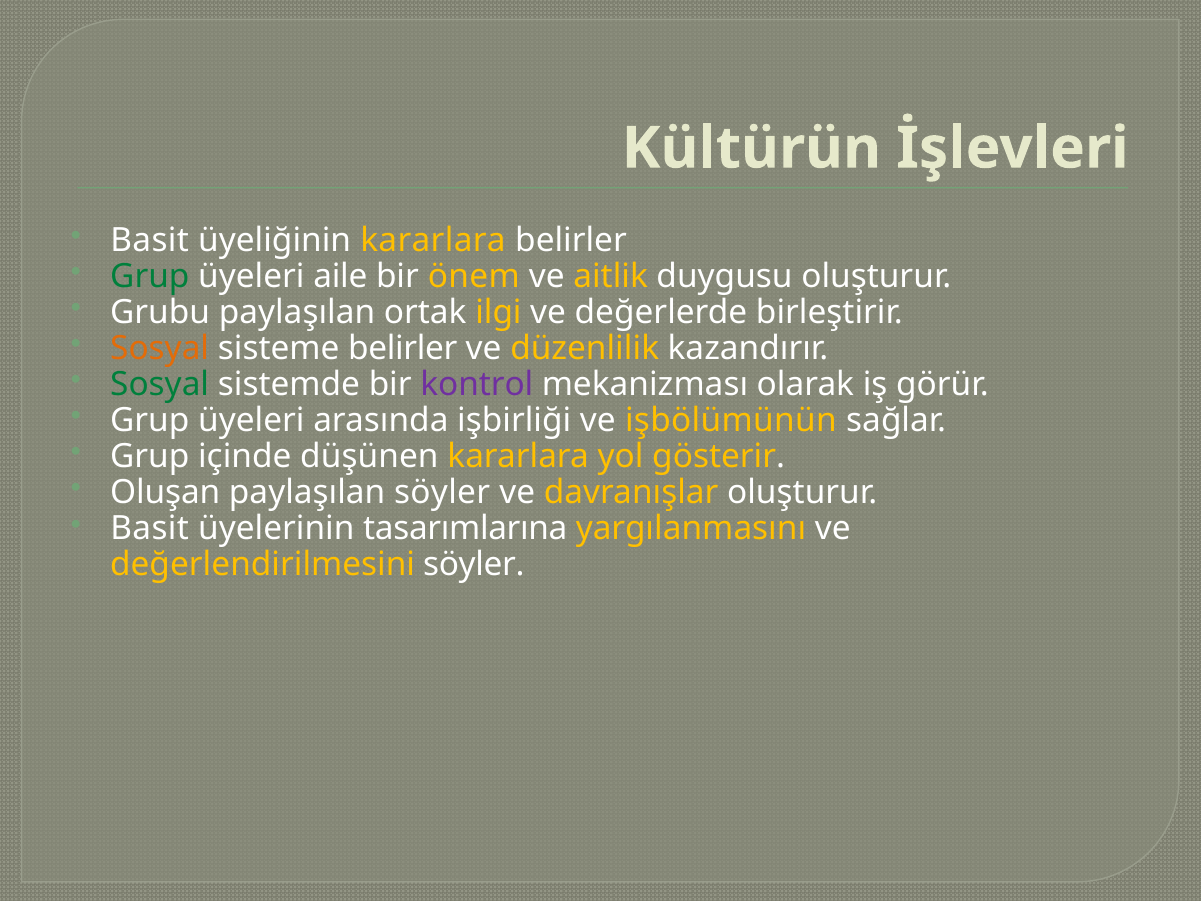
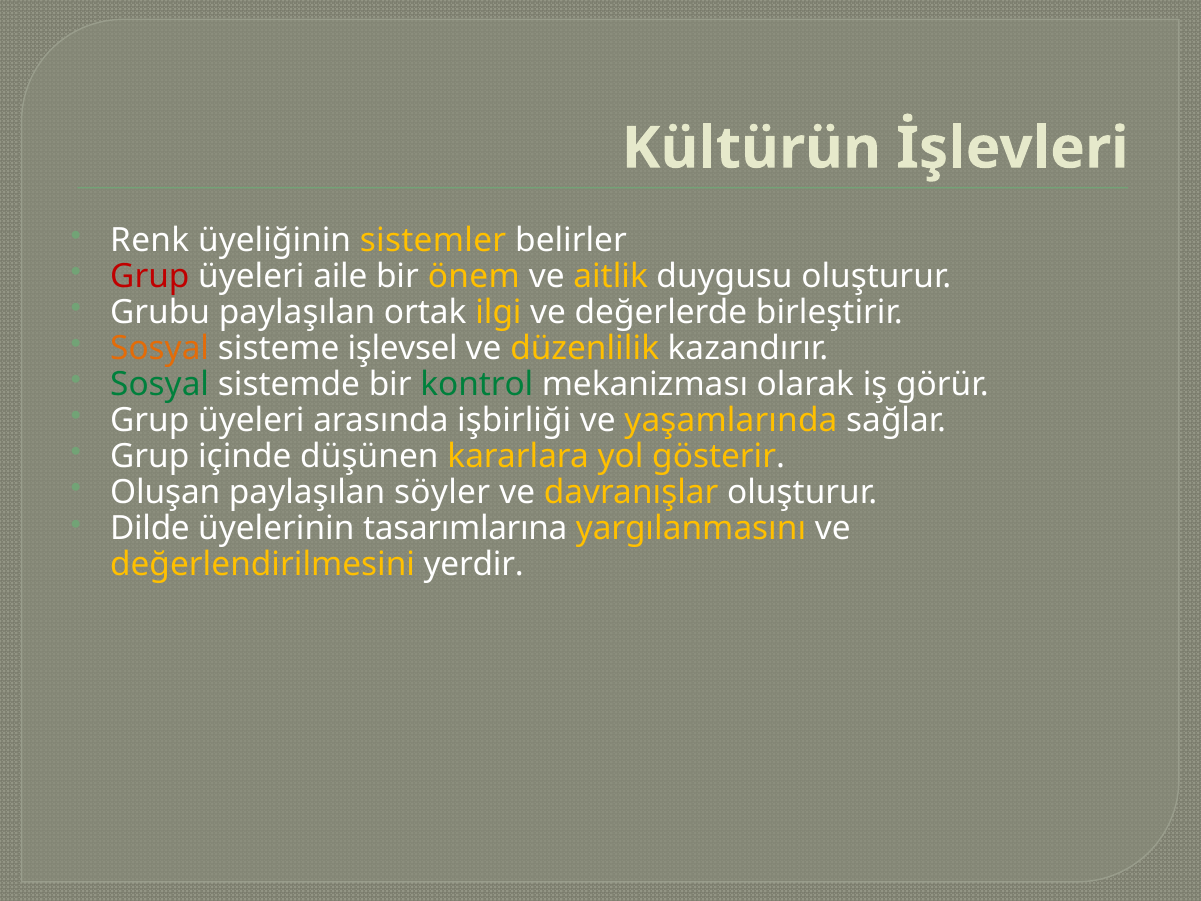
Basit: Basit -> Renk (150, 240)
üyeliğinin kararlara: kararlara -> sistemler (433, 240)
Grup colour: green -> red (150, 276)
sisteme belirler: belirler -> işlevsel (403, 348)
kontrol colour: purple -> green (477, 384)
işbölümünün: işbölümünün -> yaşamlarında (731, 420)
Basit: Basit -> Dilde (150, 528)
değerlendirilmesini söyler: söyler -> yerdir (474, 564)
